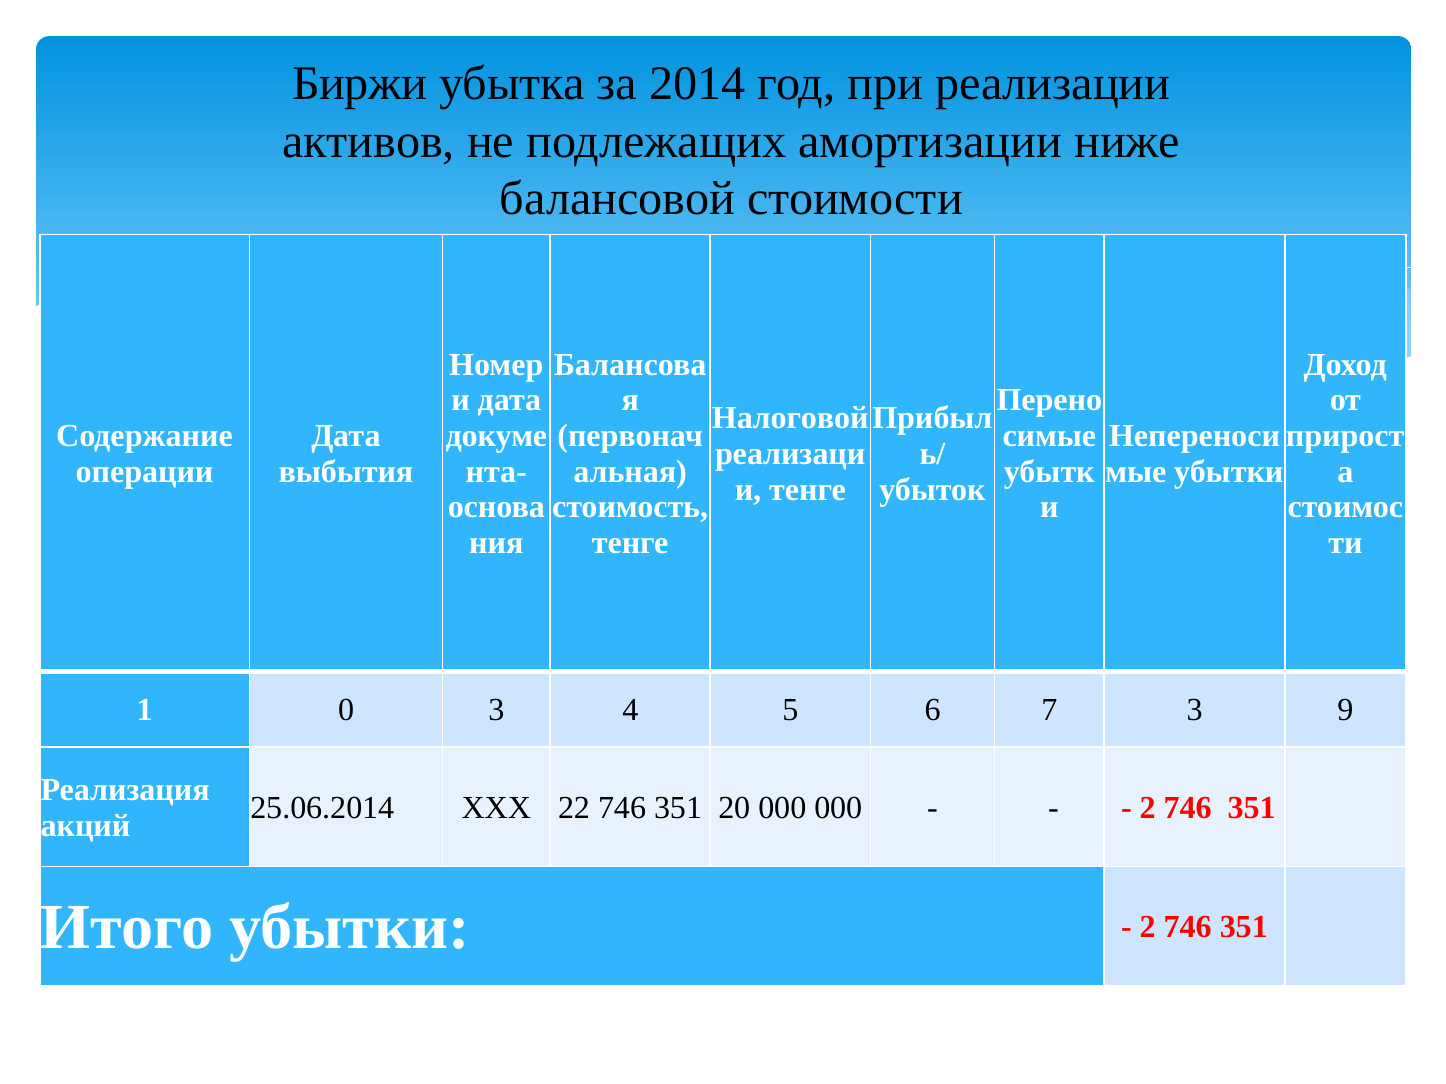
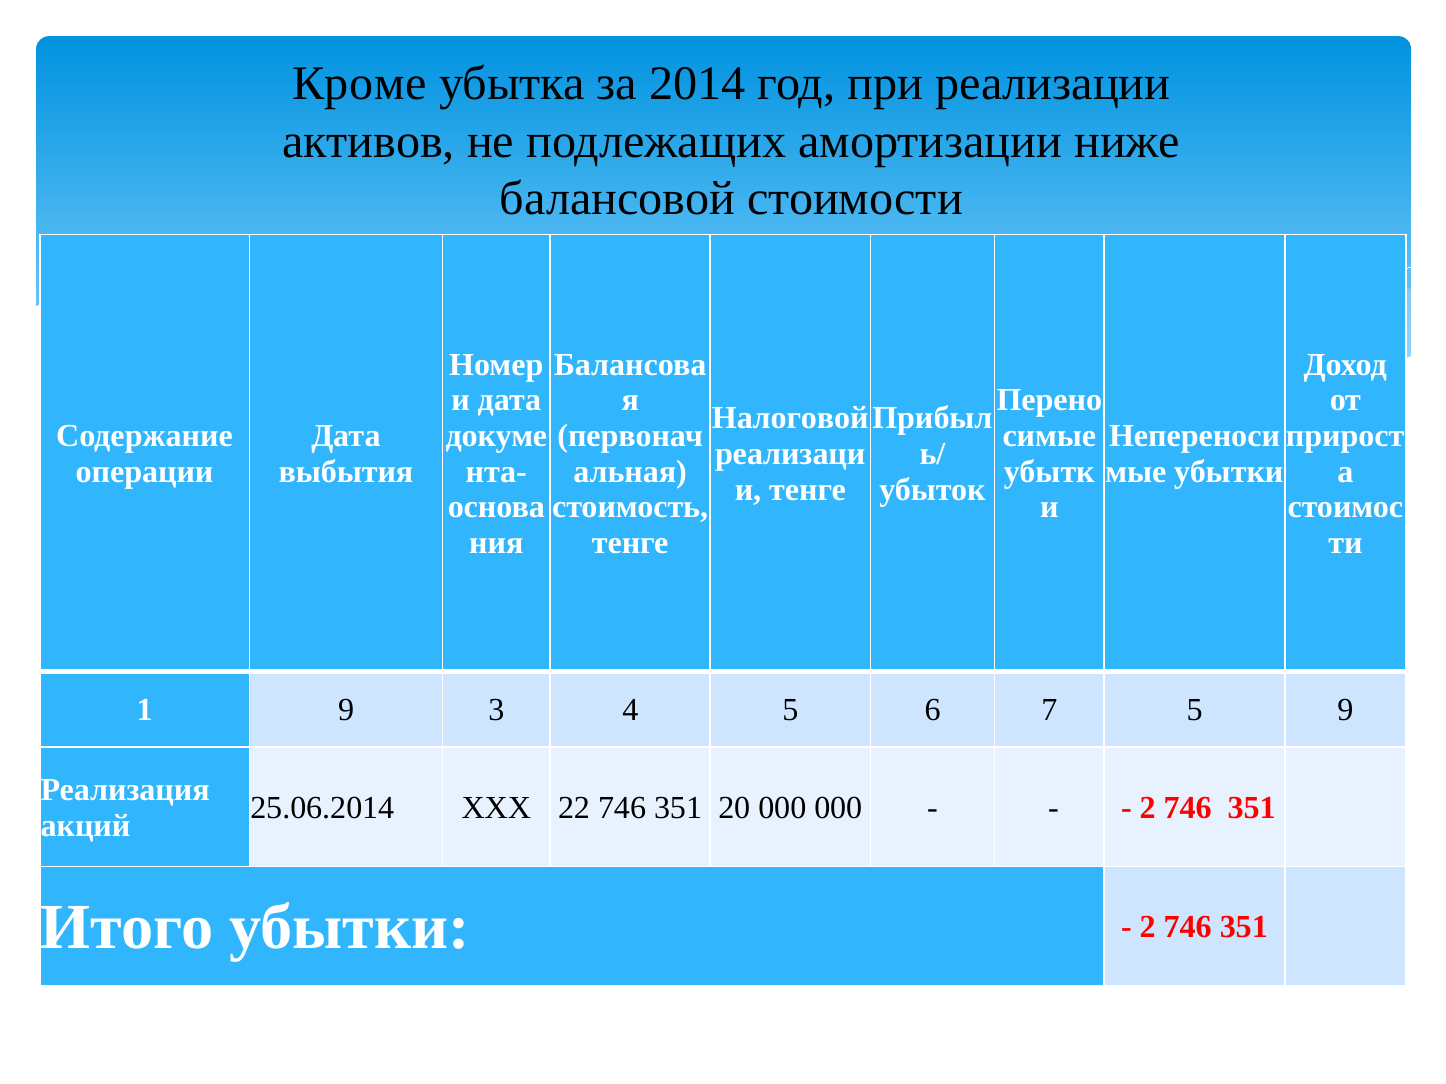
Биржи: Биржи -> Кроме (359, 83)
1 0: 0 -> 9 (346, 711)
7 3: 3 -> 5 (1195, 711)
